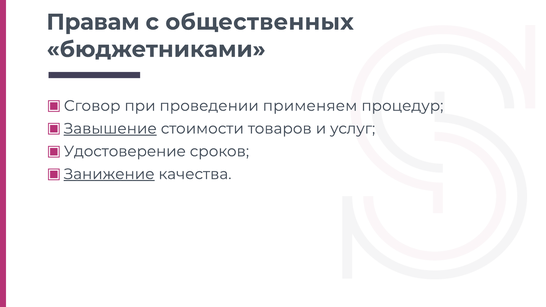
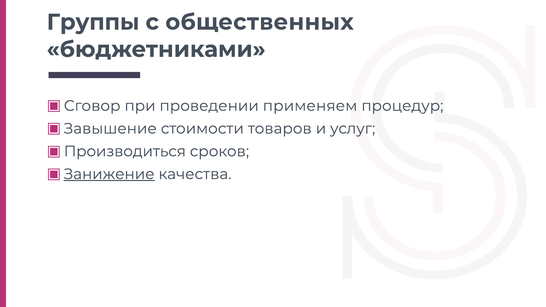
Правам: Правам -> Группы (93, 22)
Завышение underline: present -> none (110, 129)
Удостоверение: Удостоверение -> Производиться (125, 151)
